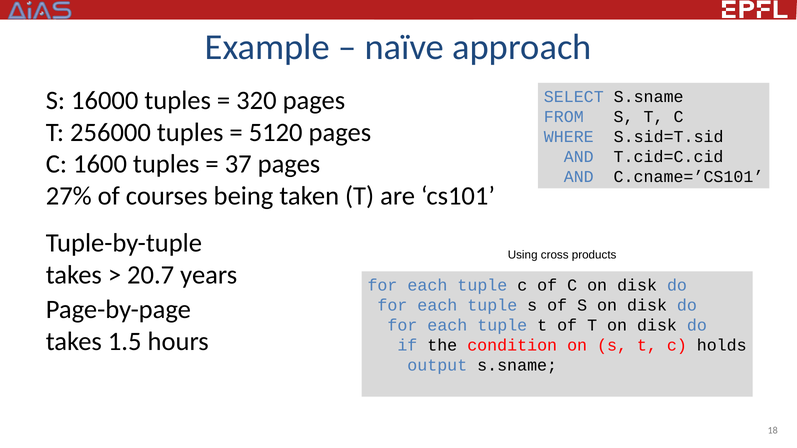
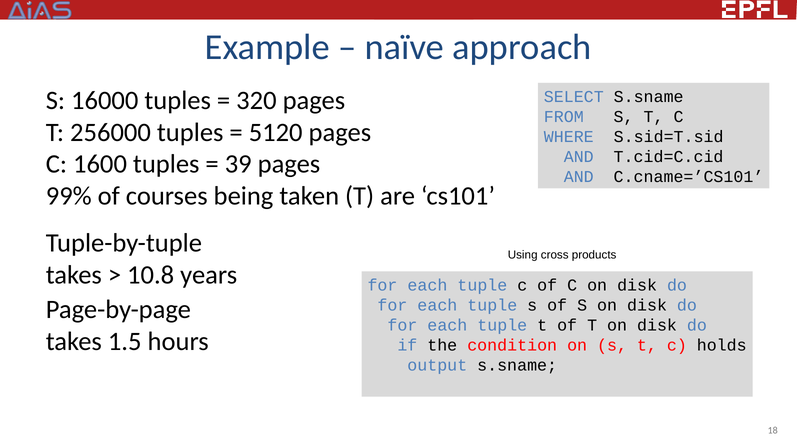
37: 37 -> 39 (238, 164)
27%: 27% -> 99% (69, 196)
20.7: 20.7 -> 10.8 (151, 275)
